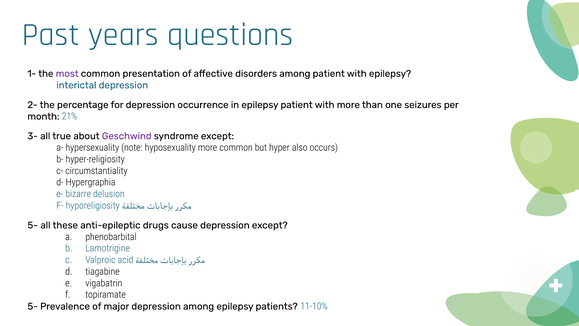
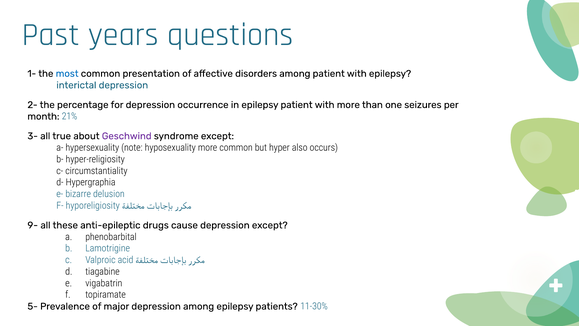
most colour: purple -> blue (67, 74)
5-: 5- -> 9- (33, 225)
11-10%: 11-10% -> 11-30% (314, 306)
